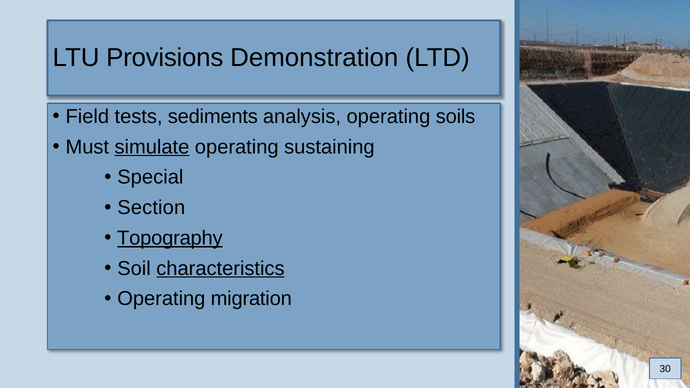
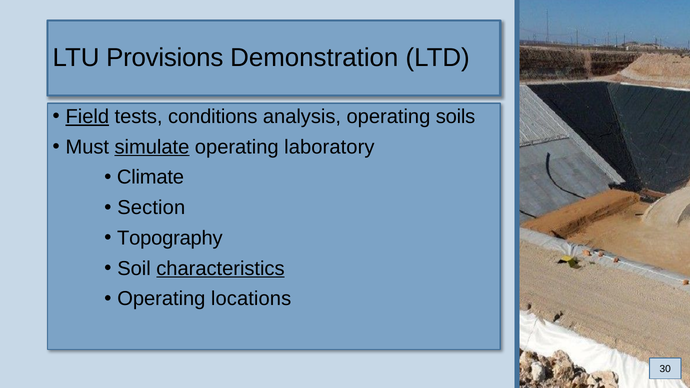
Field underline: none -> present (87, 117)
sediments: sediments -> conditions (213, 117)
sustaining: sustaining -> laboratory (329, 147)
Special: Special -> Climate (150, 177)
Topography underline: present -> none (170, 238)
migration: migration -> locations (251, 299)
